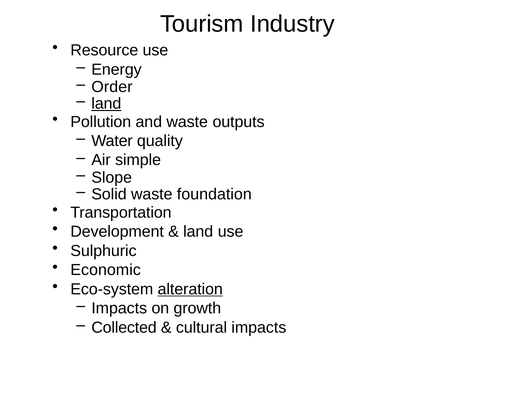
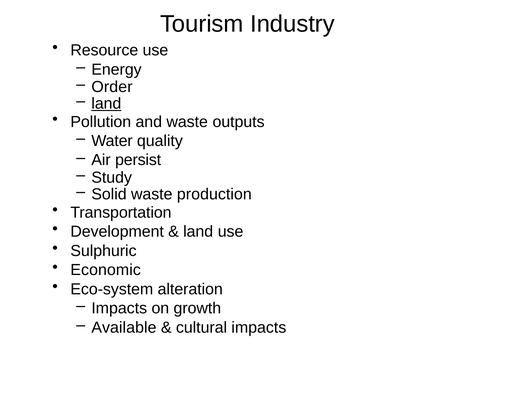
simple: simple -> persist (138, 160)
Slope: Slope -> Study (112, 177)
foundation: foundation -> production (214, 194)
alteration underline: present -> none (190, 289)
Collected: Collected -> Available (124, 327)
